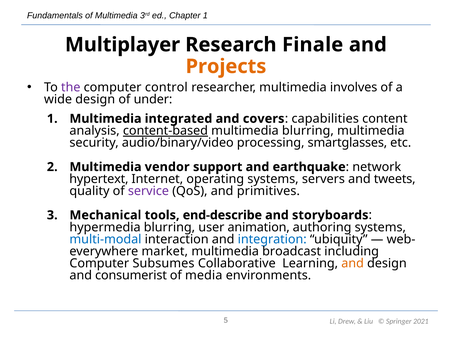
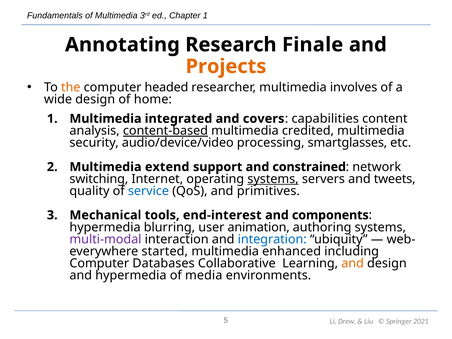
Multiplayer: Multiplayer -> Annotating (122, 45)
the colour: purple -> orange (71, 87)
control: control -> headed (166, 87)
under: under -> home (153, 99)
multimedia blurring: blurring -> credited (308, 131)
audio/binary/video: audio/binary/video -> audio/device/video (178, 143)
vendor: vendor -> extend (167, 167)
earthquake: earthquake -> constrained (309, 167)
hypertext: hypertext -> switching (99, 179)
systems underline: none -> present (273, 179)
service colour: purple -> blue (148, 191)
end-describe: end-describe -> end-interest (222, 215)
storyboards: storyboards -> components (330, 215)
multi-modal colour: blue -> purple (105, 239)
market: market -> started (165, 251)
broadcast: broadcast -> enhanced (292, 251)
Subsumes: Subsumes -> Databases (164, 263)
and consumerist: consumerist -> hypermedia (131, 275)
